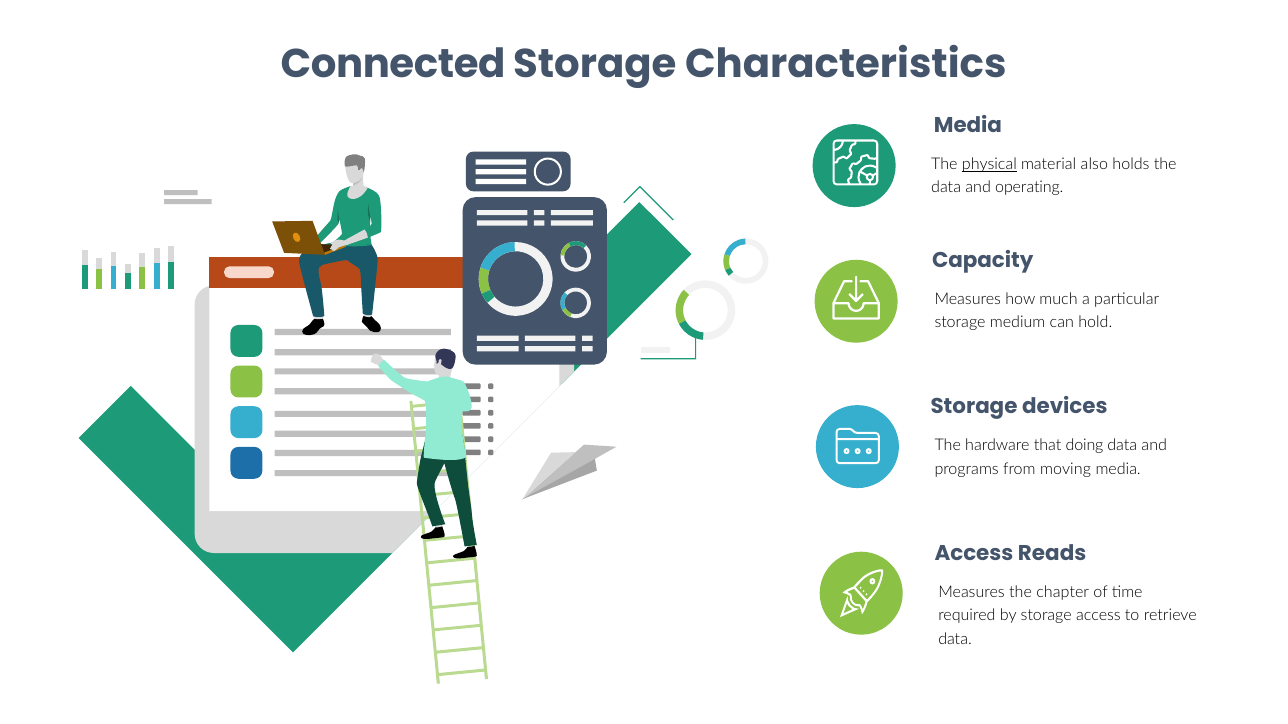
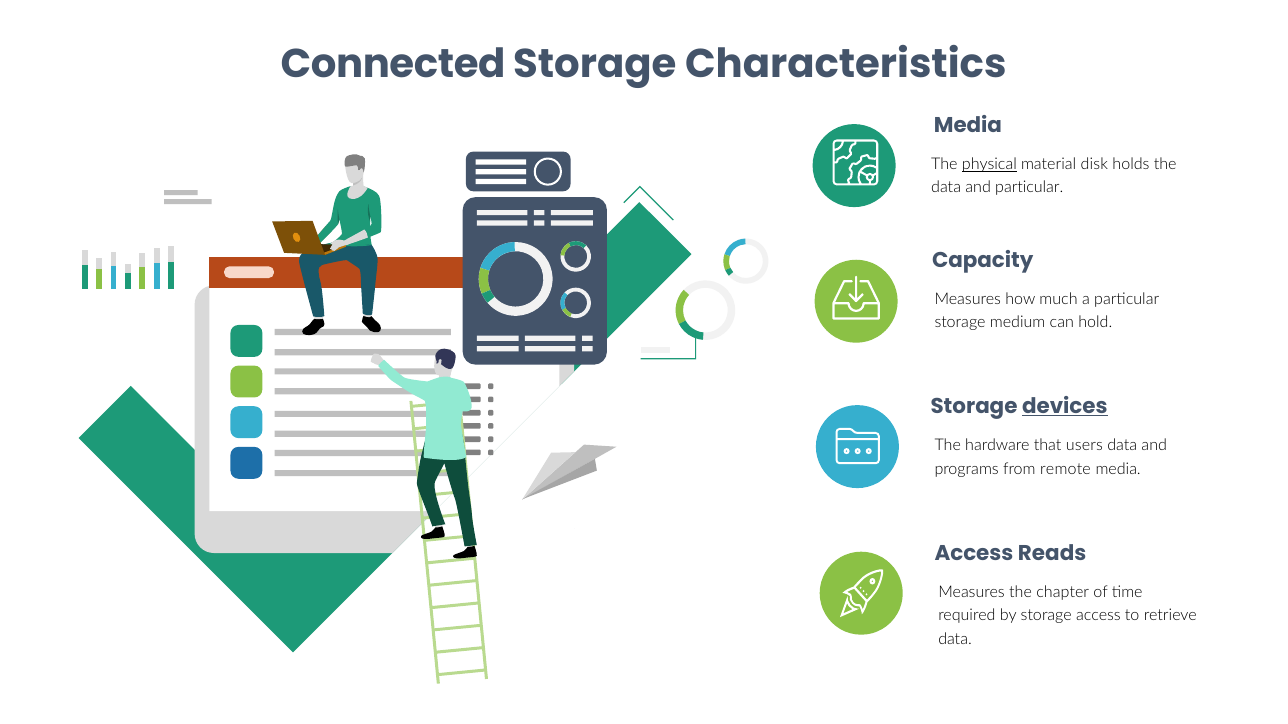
also: also -> disk (1094, 164)
and operating: operating -> particular (1029, 188)
devices underline: none -> present (1065, 407)
doing: doing -> users (1084, 446)
moving: moving -> remote (1065, 469)
